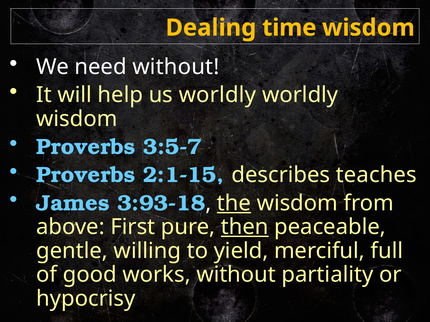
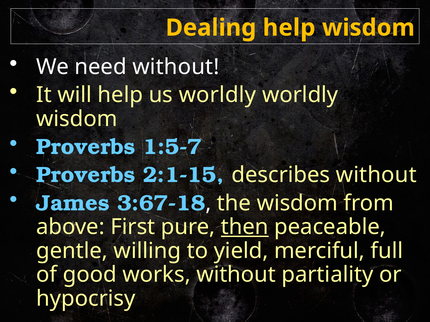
Dealing time: time -> help (289, 28)
3:5-7: 3:5-7 -> 1:5-7 (172, 147)
describes teaches: teaches -> without (376, 175)
3:93-18: 3:93-18 -> 3:67-18 (161, 203)
the underline: present -> none (234, 203)
